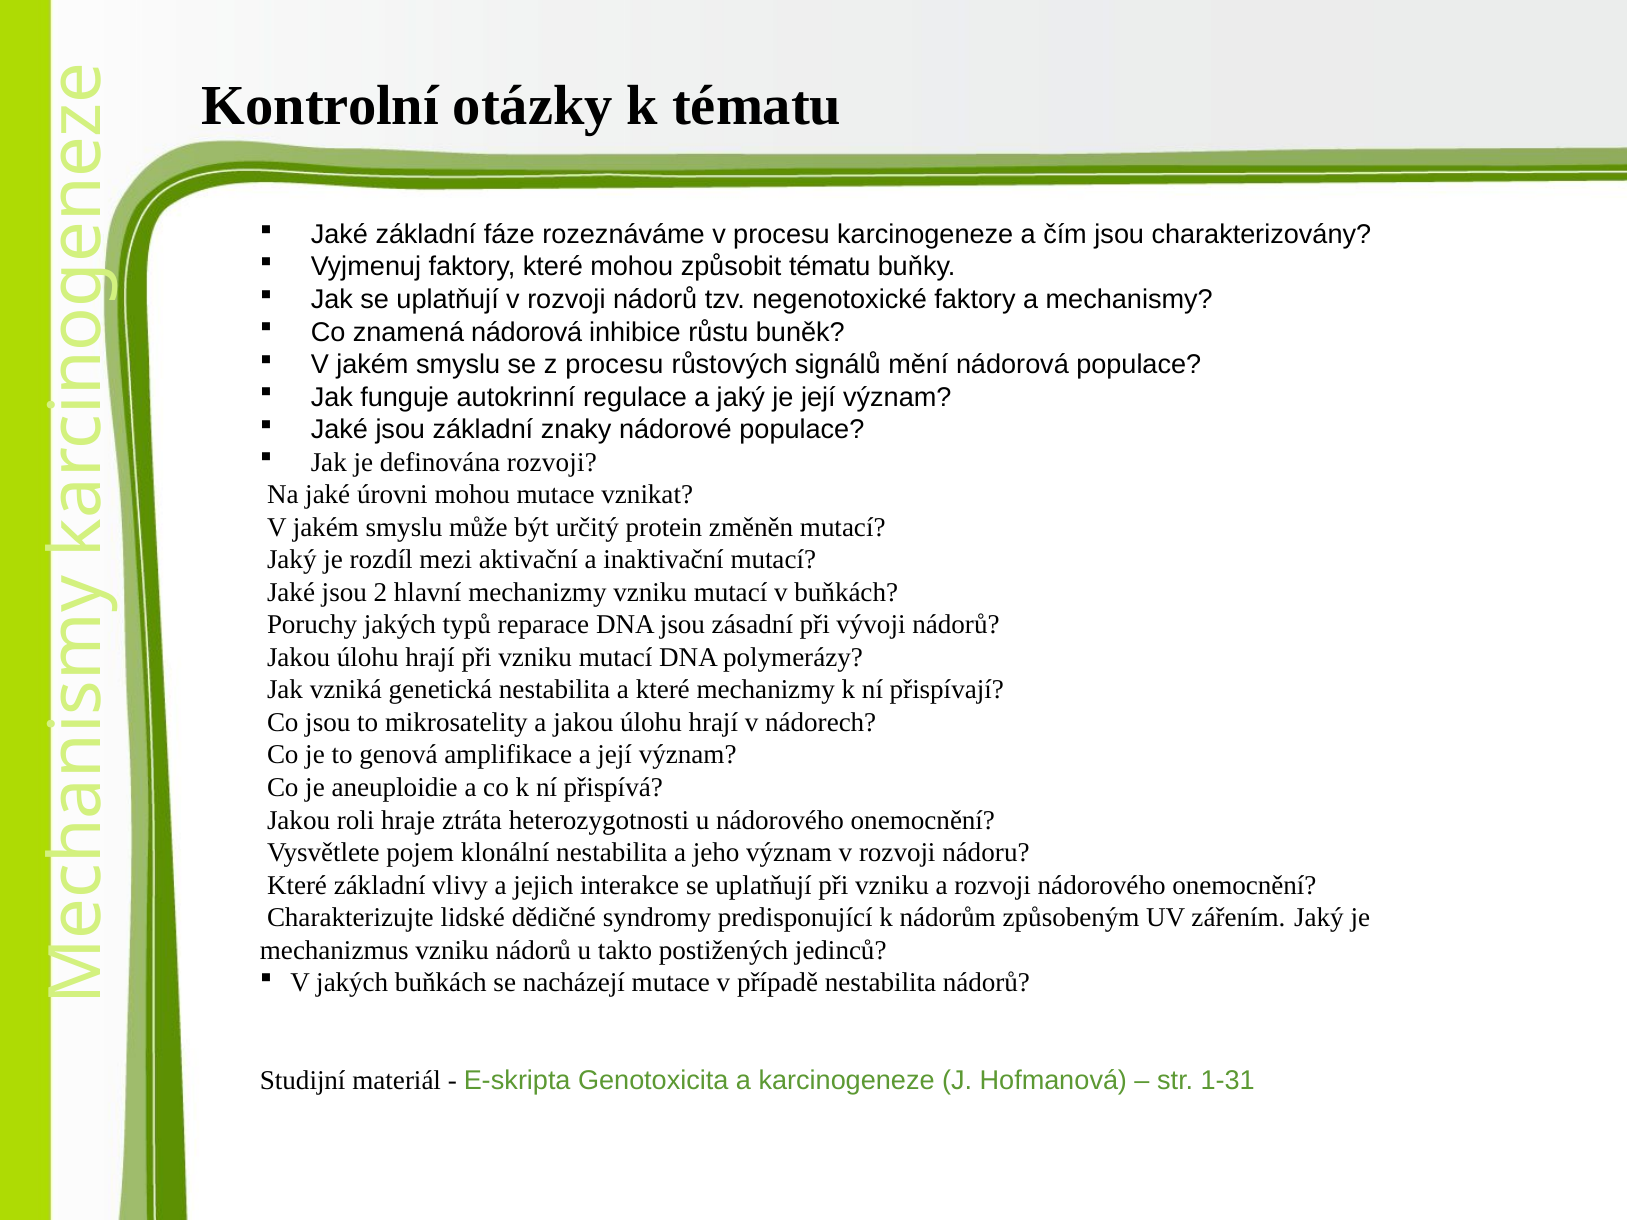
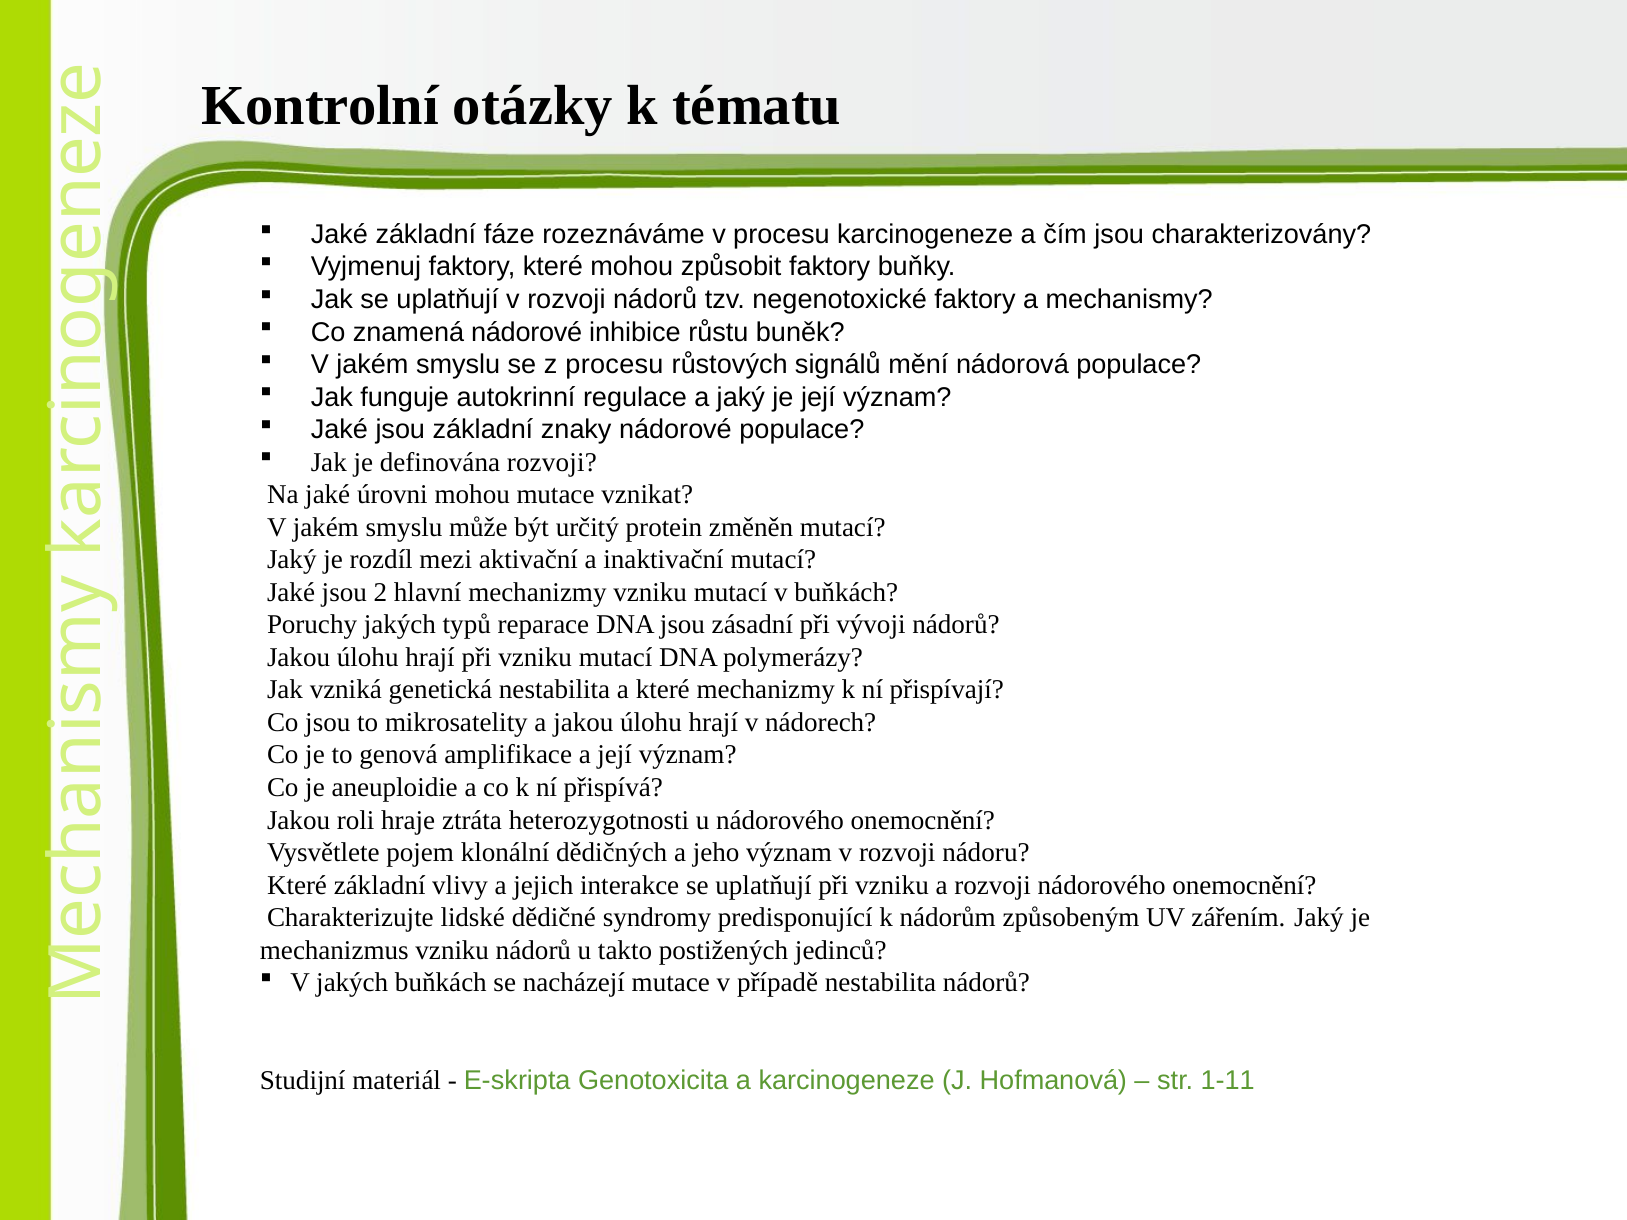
způsobit tématu: tématu -> faktory (830, 267)
znamená nádorová: nádorová -> nádorové (527, 332)
klonální nestabilita: nestabilita -> dědičných (612, 853)
1-31: 1-31 -> 1-11 (1228, 1081)
